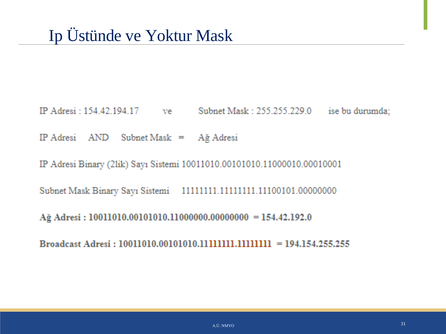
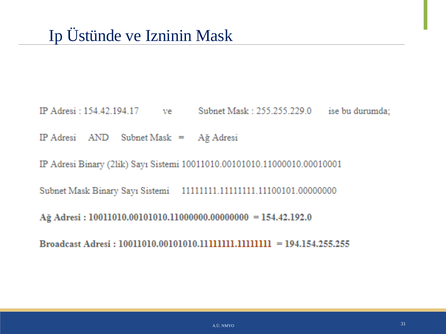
Yoktur: Yoktur -> Izninin (169, 36)
